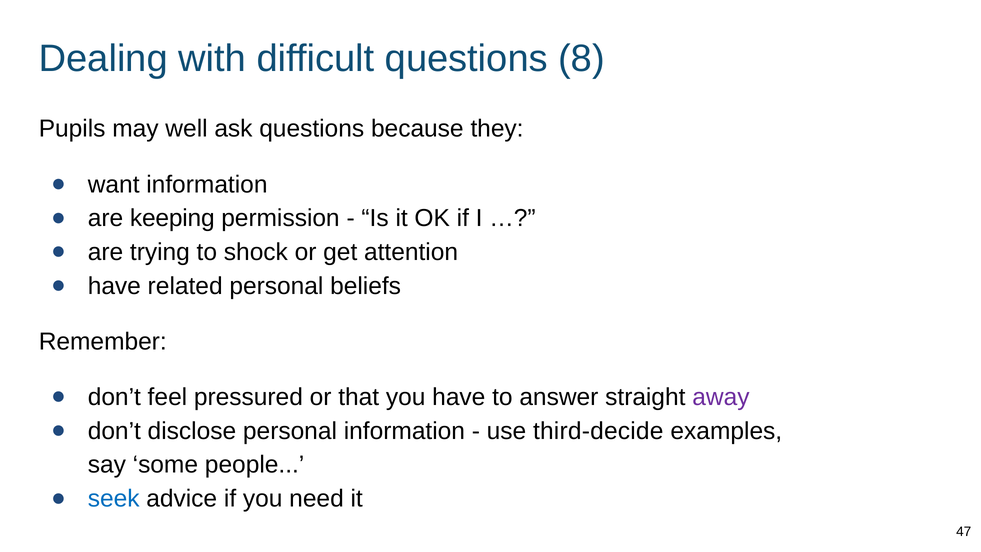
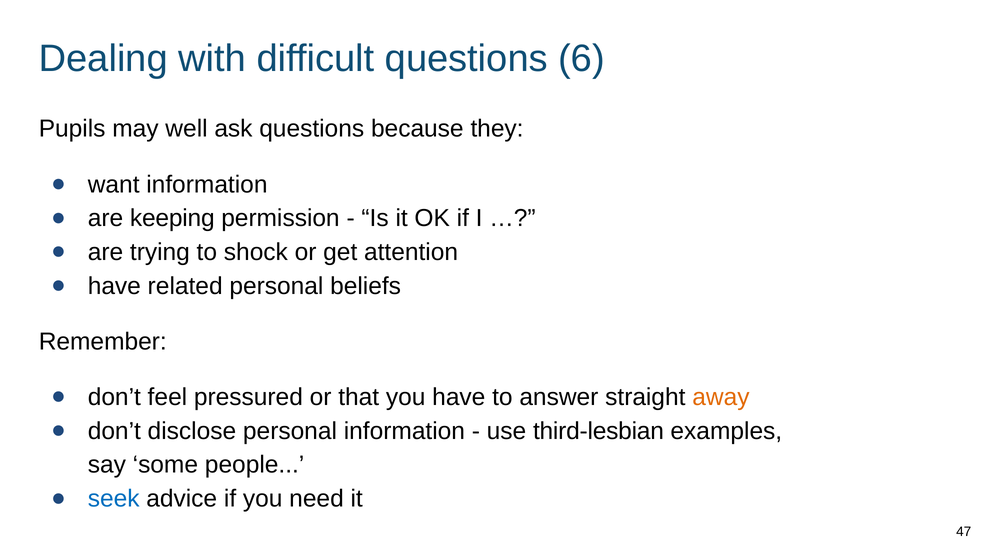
8: 8 -> 6 (582, 59)
away colour: purple -> orange (721, 397)
third-decide: third-decide -> third-lesbian (598, 431)
